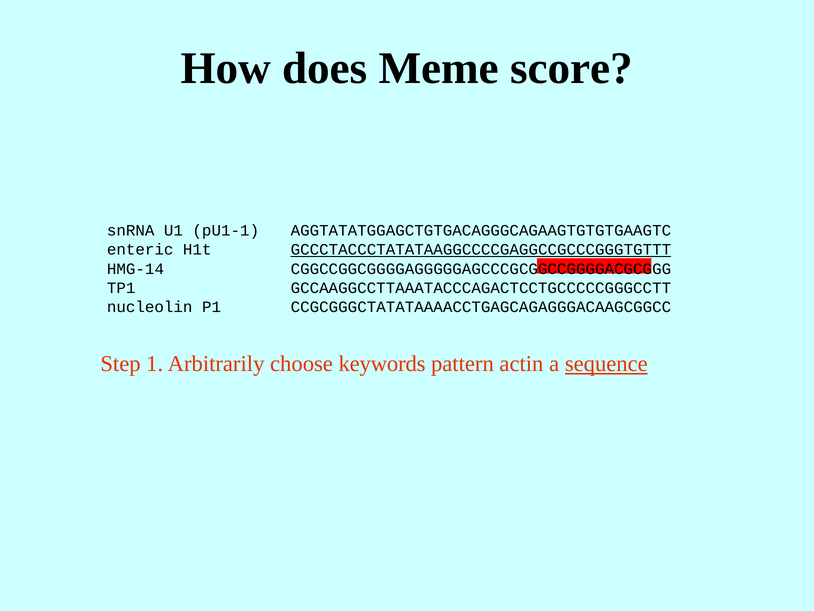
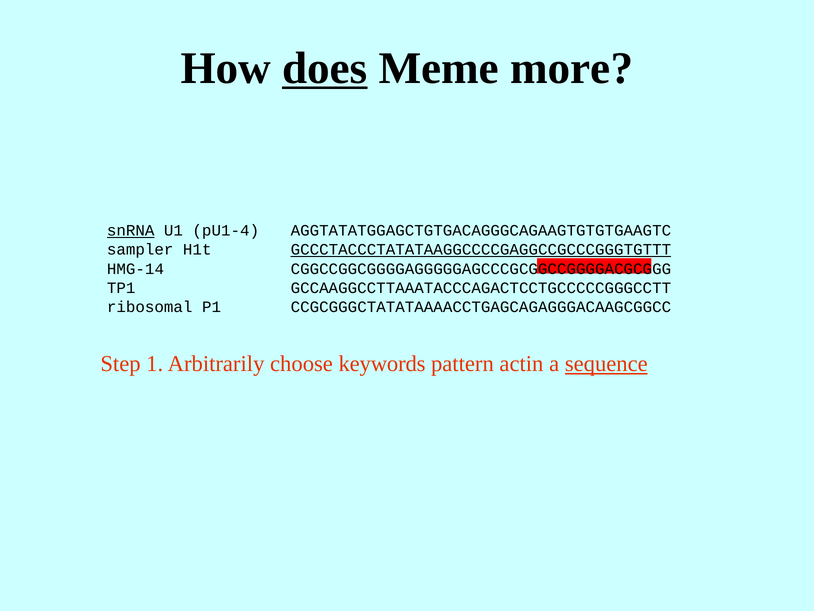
does underline: none -> present (325, 68)
score: score -> more (572, 68)
snRNA underline: none -> present (131, 231)
pU1-1: pU1-1 -> pU1-4 (226, 231)
enteric: enteric -> sampler (140, 250)
nucleolin: nucleolin -> ribosomal (150, 307)
